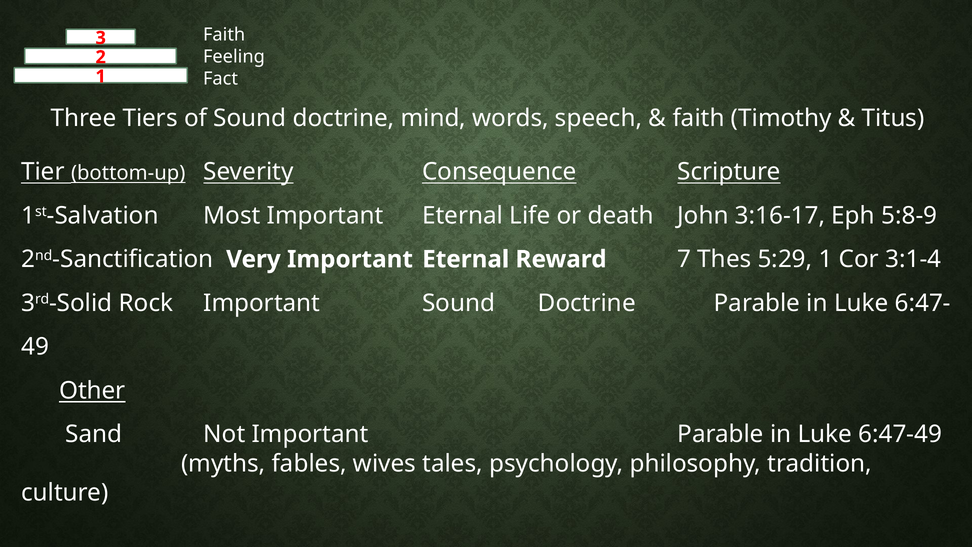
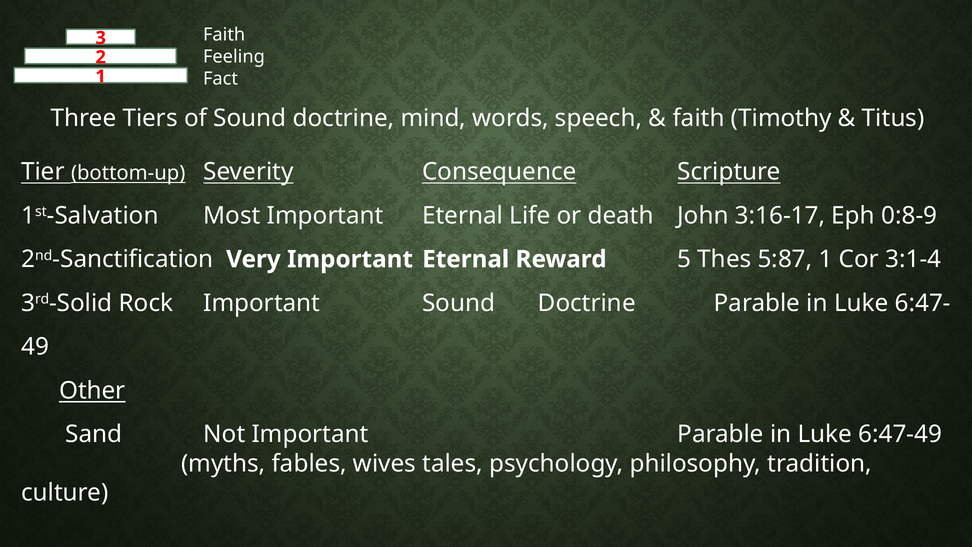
5:8-9: 5:8-9 -> 0:8-9 (909, 215)
7: 7 -> 5 (684, 259)
5:29: 5:29 -> 5:87 (785, 259)
